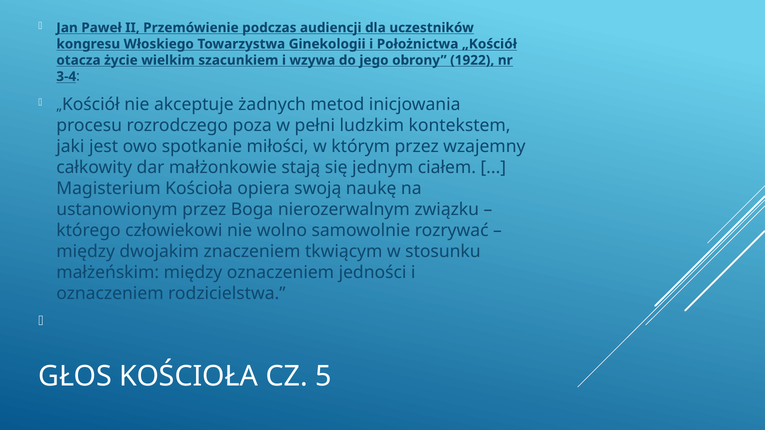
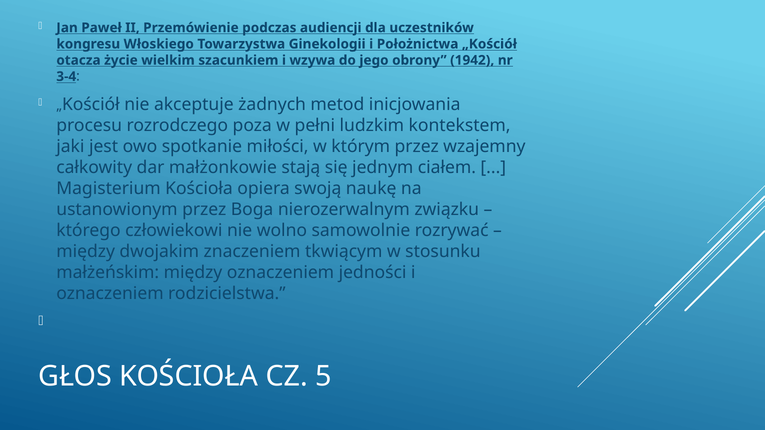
1922: 1922 -> 1942 (472, 60)
